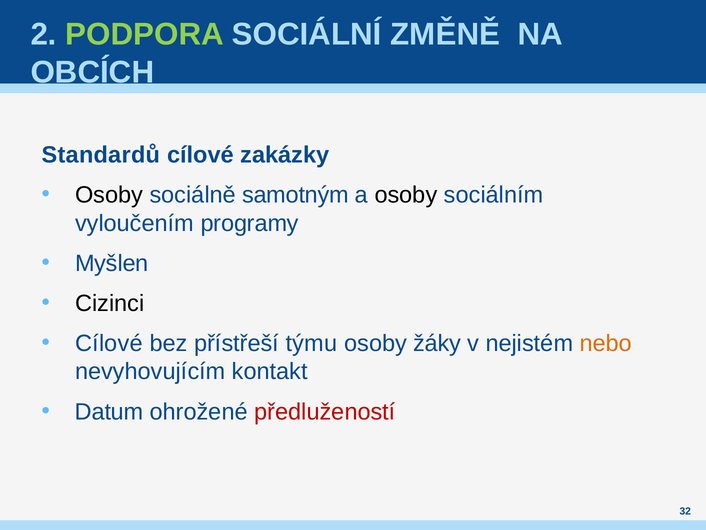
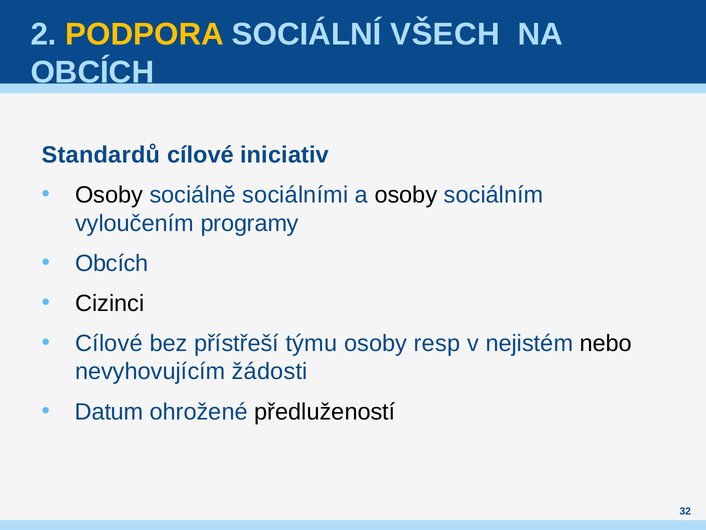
PODPORA colour: light green -> yellow (145, 34)
ZMĚNĚ: ZMĚNĚ -> VŠECH (445, 34)
zakázky: zakázky -> iniciativ (285, 155)
samotným: samotným -> sociálními (295, 195)
Myšlen: Myšlen -> Obcích (112, 263)
žáky: žáky -> resp (437, 343)
nebo colour: orange -> black (606, 343)
kontakt: kontakt -> žádosti (270, 371)
předlužeností colour: red -> black (325, 411)
